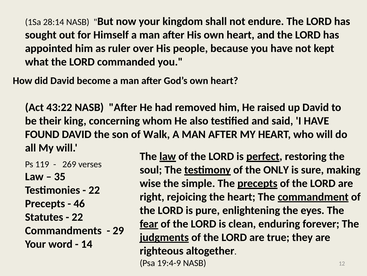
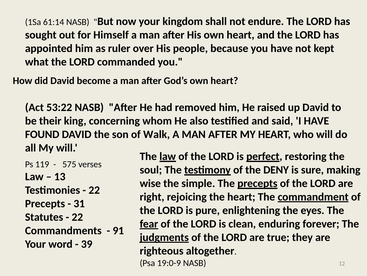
28:14: 28:14 -> 61:14 (54, 22)
43:22: 43:22 -> 53:22 (59, 107)
269: 269 -> 575 (69, 164)
ONLY: ONLY -> DENY (276, 170)
35: 35 -> 13 (60, 176)
46: 46 -> 31 (79, 203)
29: 29 -> 91 (118, 230)
14: 14 -> 39 (87, 244)
19:4-9: 19:4-9 -> 19:0-9 (169, 262)
